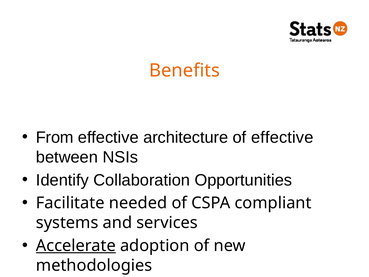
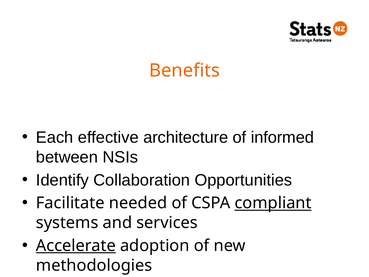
From: From -> Each (55, 137)
of effective: effective -> informed (282, 137)
compliant underline: none -> present (273, 203)
